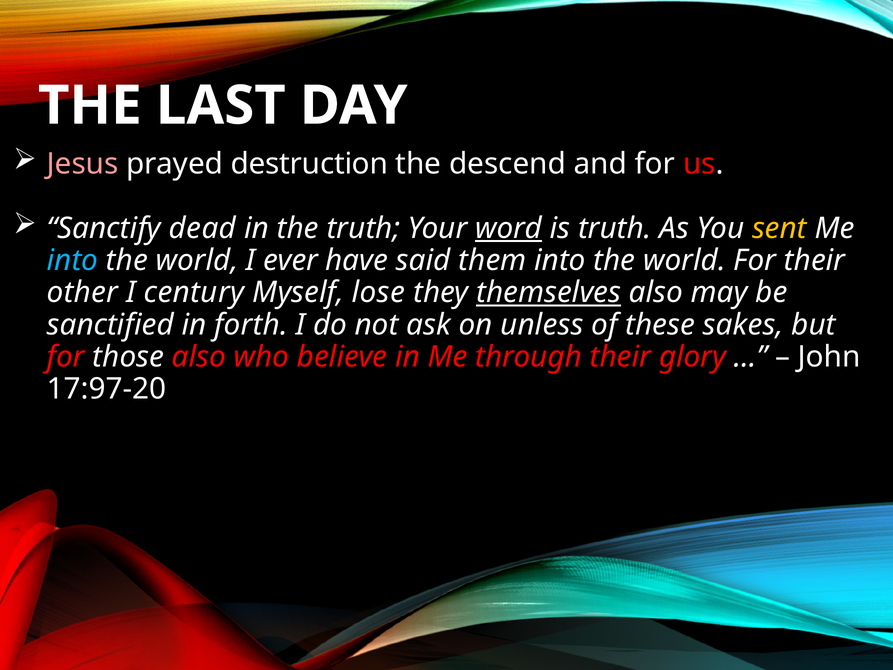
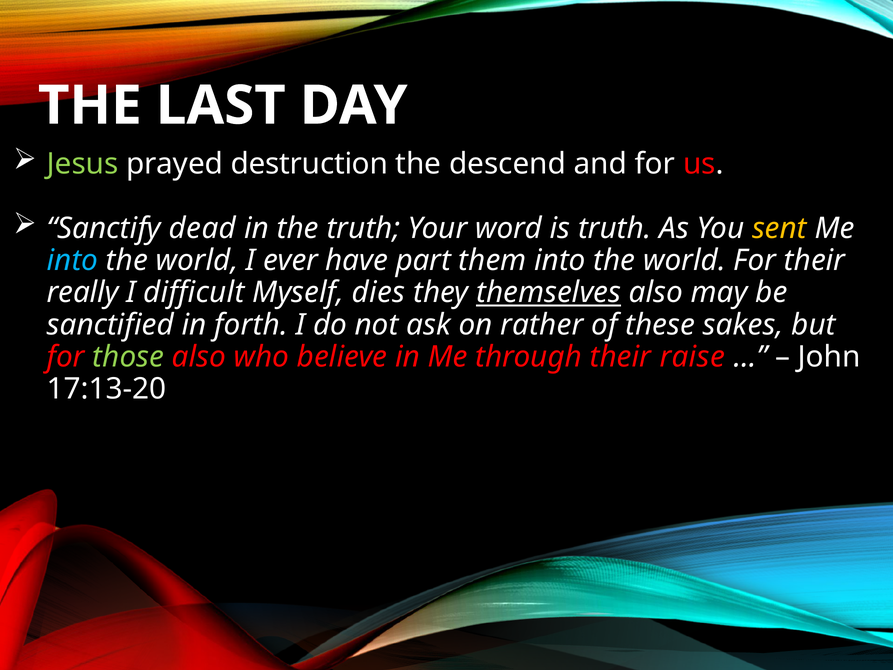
Jesus colour: pink -> light green (83, 164)
word underline: present -> none (509, 228)
said: said -> part (423, 260)
other: other -> really (83, 292)
century: century -> difficult (194, 292)
lose: lose -> dies (378, 292)
unless: unless -> rather (542, 325)
those colour: white -> light green (128, 357)
glory: glory -> raise (692, 357)
17:97-20: 17:97-20 -> 17:13-20 (107, 389)
